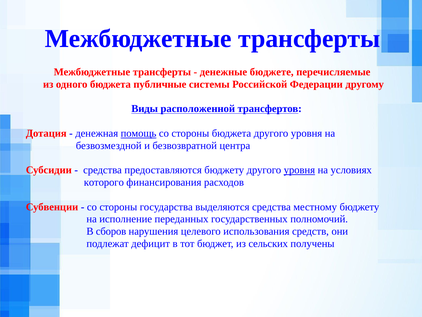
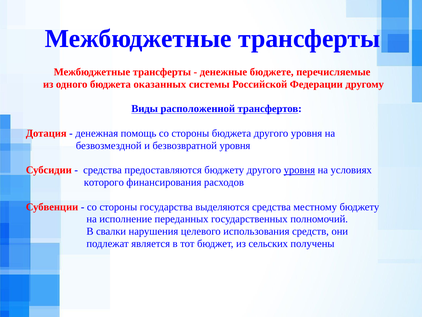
публичные: публичные -> оказанных (160, 84)
помощь underline: present -> none (139, 133)
безвозвратной центра: центра -> уровня (235, 145)
сборов: сборов -> свалки (111, 231)
дефицит: дефицит -> является (151, 243)
